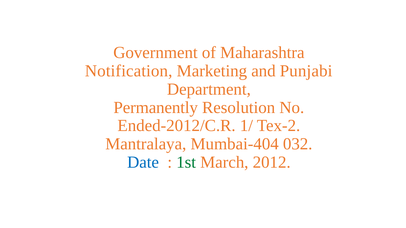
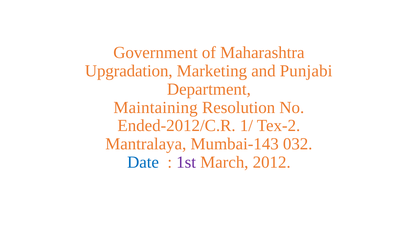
Notification: Notification -> Upgradation (129, 71)
Permanently: Permanently -> Maintaining (156, 108)
Mumbai-404: Mumbai-404 -> Mumbai-143 (235, 144)
1st colour: green -> purple (186, 162)
